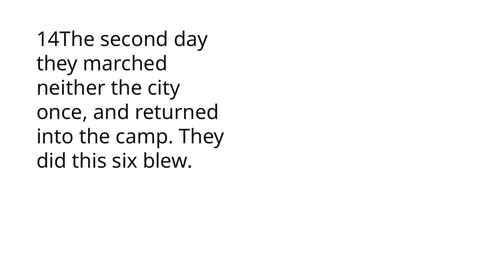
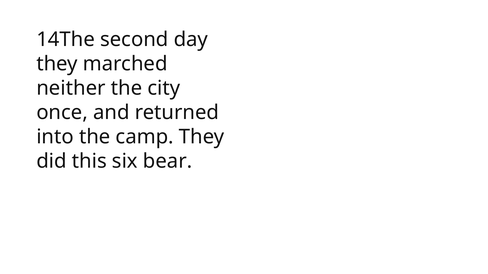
blew: blew -> bear (168, 161)
